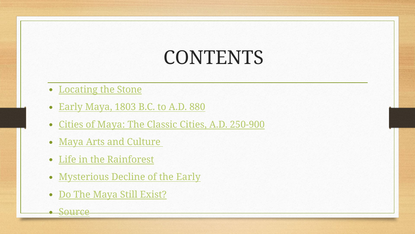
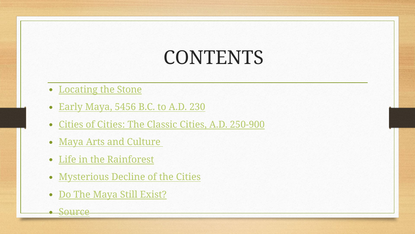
1803: 1803 -> 5456 (125, 107)
880: 880 -> 230 (197, 107)
of Maya: Maya -> Cities (111, 124)
the Early: Early -> Cities (188, 177)
